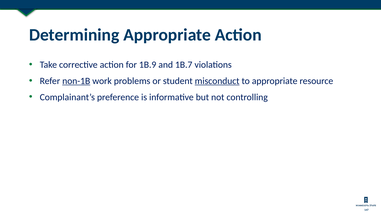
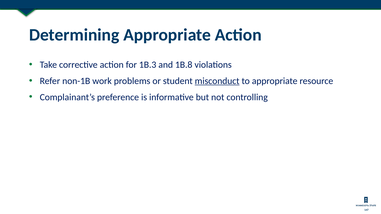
1B.9: 1B.9 -> 1B.3 (148, 65)
1B.7: 1B.7 -> 1B.8 (184, 65)
non-1B underline: present -> none (76, 81)
